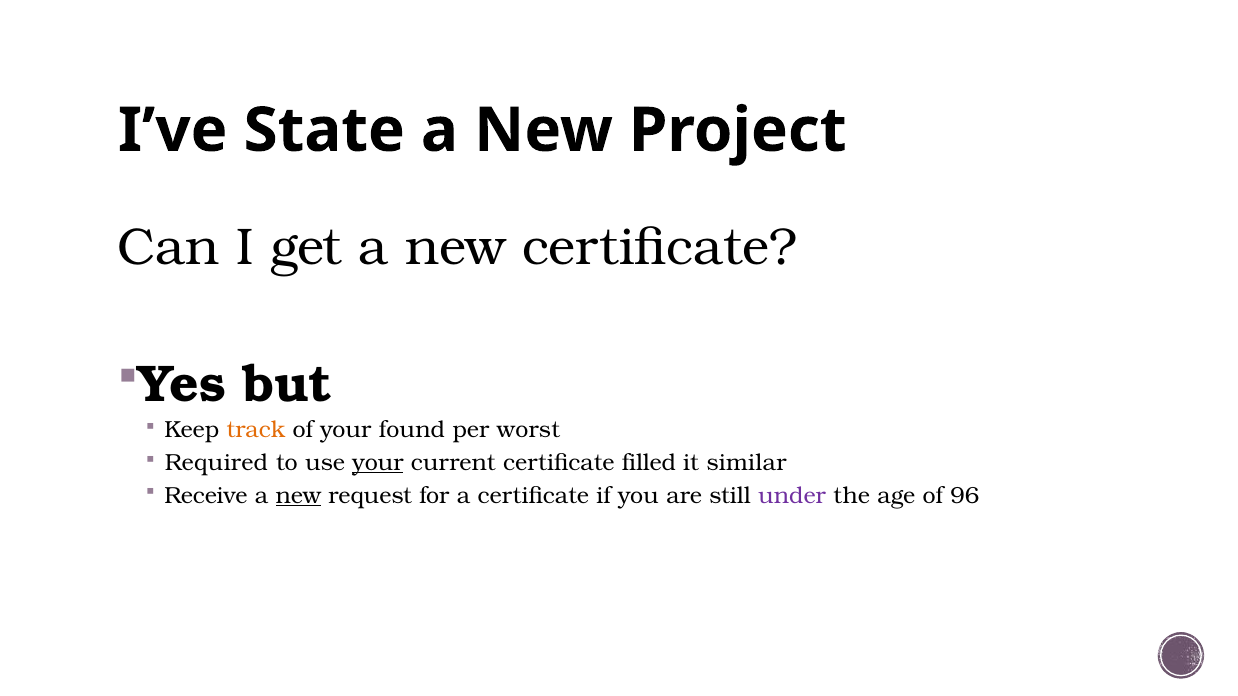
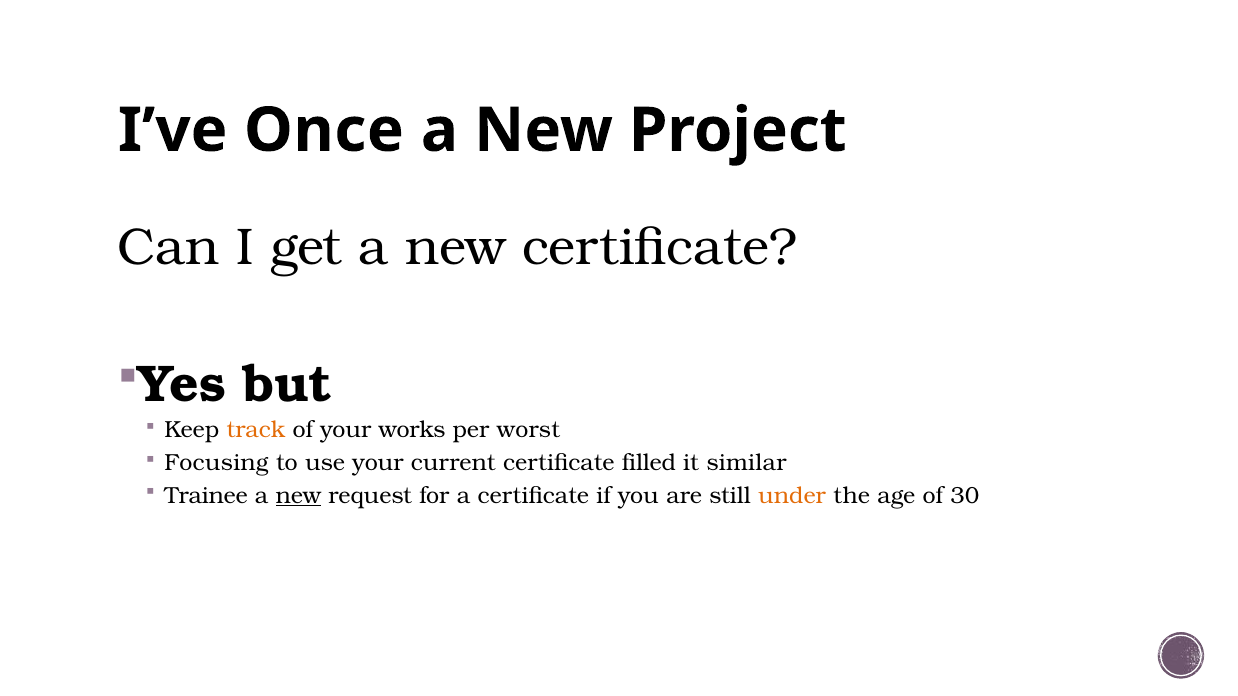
State: State -> Once (324, 131)
found: found -> works (412, 430)
Required: Required -> Focusing (216, 463)
your underline: present -> none (378, 463)
Receive: Receive -> Trainee (206, 496)
under colour: purple -> orange (792, 496)
96: 96 -> 30 (965, 496)
